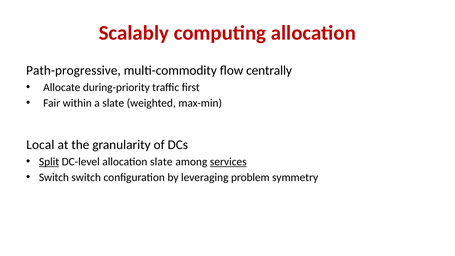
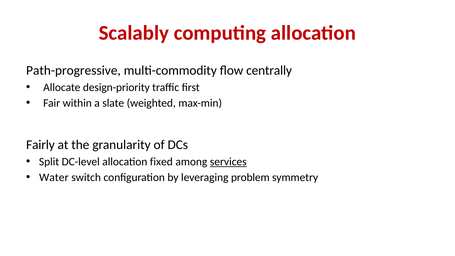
during-priority: during-priority -> design-priority (116, 87)
Local: Local -> Fairly (40, 145)
Split underline: present -> none (49, 162)
allocation slate: slate -> fixed (161, 162)
Switch: Switch -> Water (54, 177)
